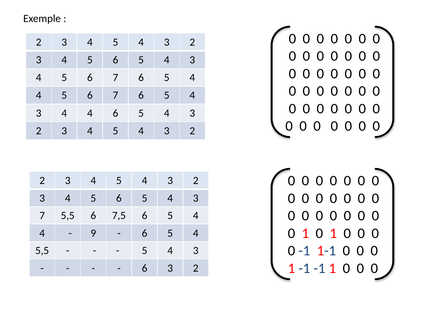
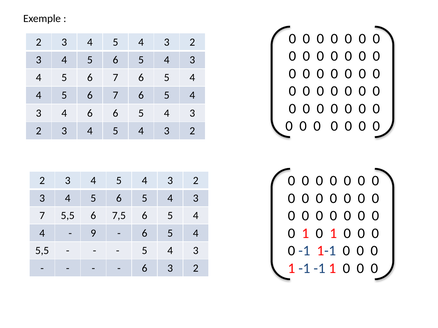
3 4 4: 4 -> 6 (90, 113)
